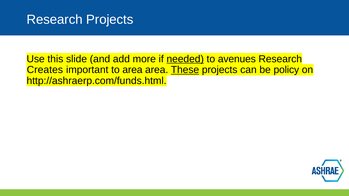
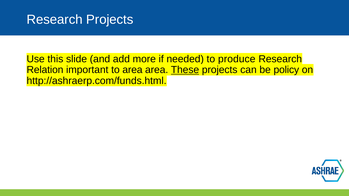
needed underline: present -> none (185, 59)
avenues: avenues -> produce (237, 59)
Creates: Creates -> Relation (45, 70)
